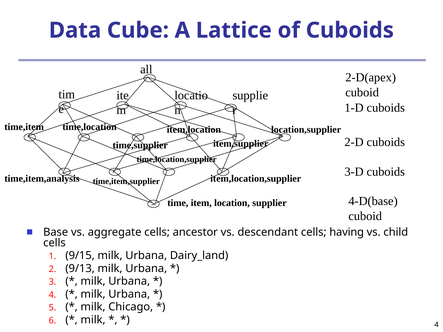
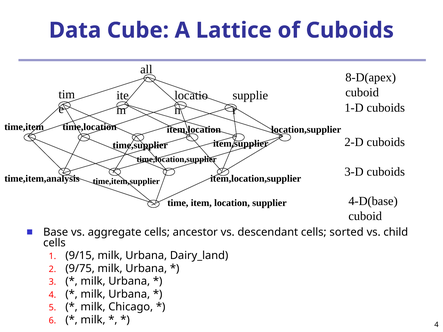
2-D(apex: 2-D(apex -> 8-D(apex (371, 78)
having: having -> sorted (347, 232)
9/13: 9/13 -> 9/75 (80, 269)
